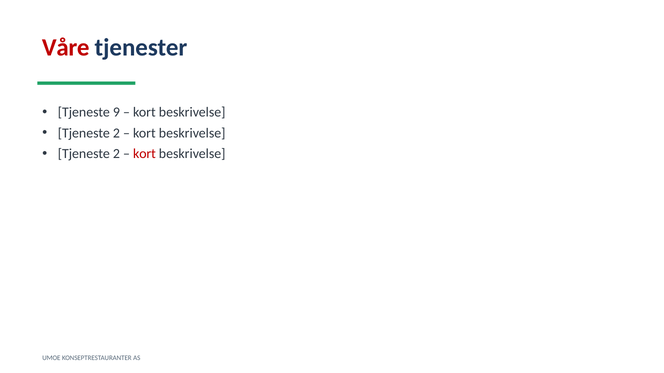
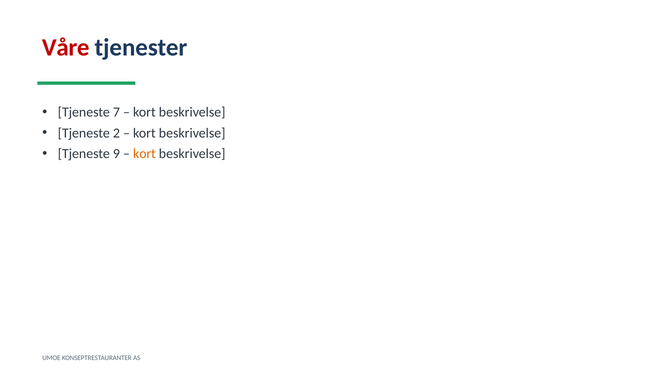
9: 9 -> 7 (116, 112)
2: 2 -> 9 (116, 154)
kort colour: red -> orange (144, 154)
